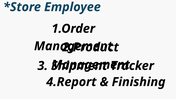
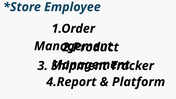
Finishing: Finishing -> Platform (139, 82)
